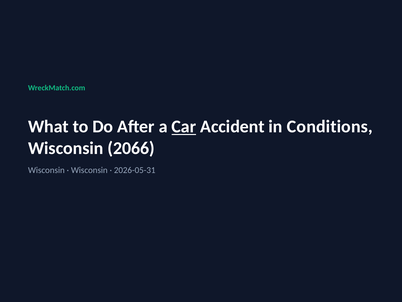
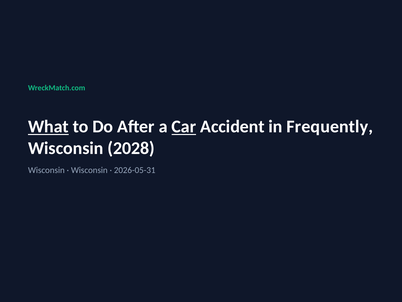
What underline: none -> present (48, 126)
Conditions: Conditions -> Frequently (330, 126)
2066: 2066 -> 2028 (131, 148)
